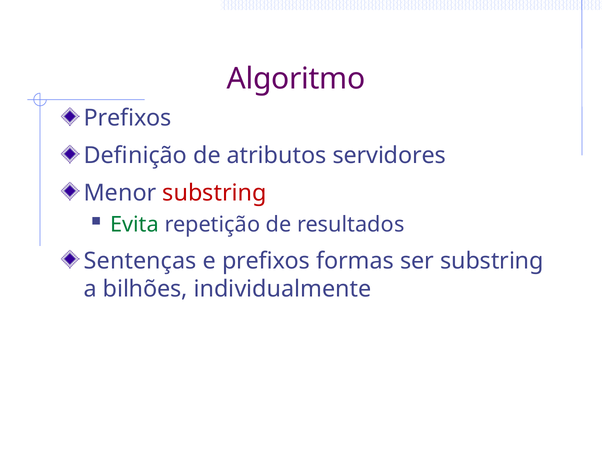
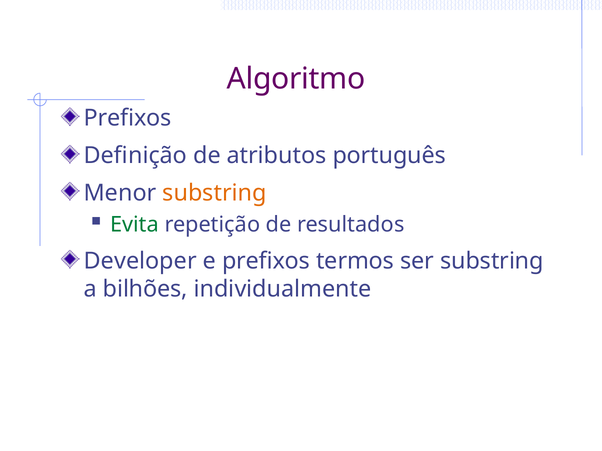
servidores: servidores -> português (389, 156)
substring colour: red -> orange (215, 193)
Sentenças: Sentenças -> Developer (140, 261)
formas: formas -> termos (355, 261)
